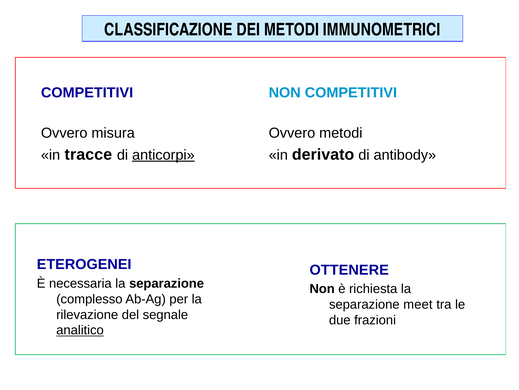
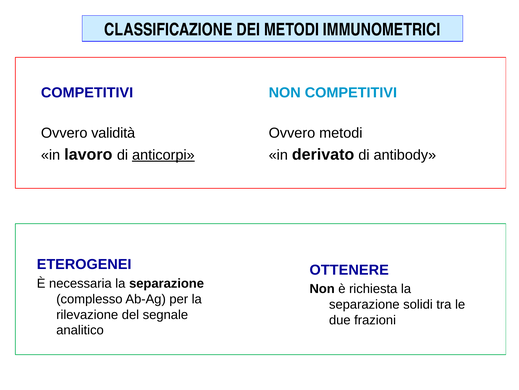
misura: misura -> validità (113, 133)
tracce: tracce -> lavoro (88, 154)
meet: meet -> solidi (418, 304)
analitico underline: present -> none (80, 330)
